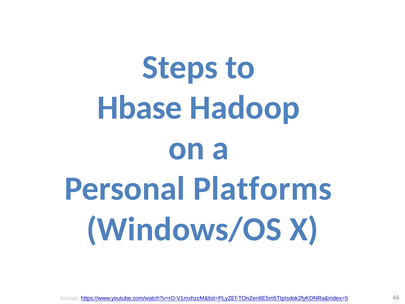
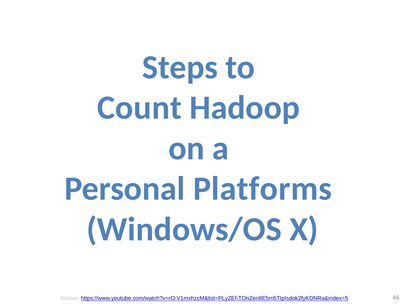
Hbase: Hbase -> Count (140, 108)
